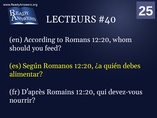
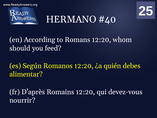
LECTEURS: LECTEURS -> HERMANO (71, 19)
